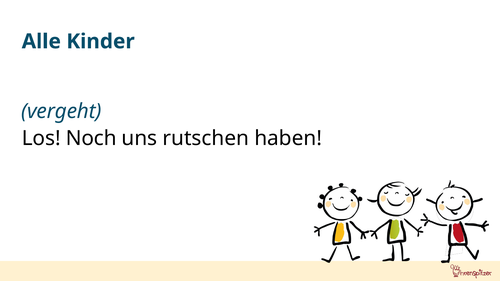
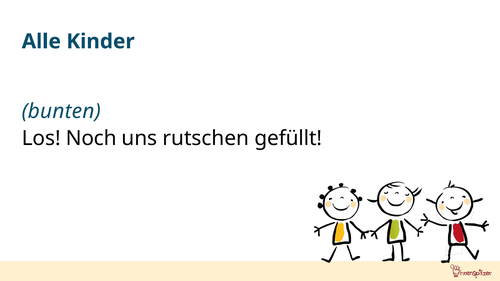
vergeht: vergeht -> bunten (61, 111)
haben: haben -> gefüllt (288, 139)
